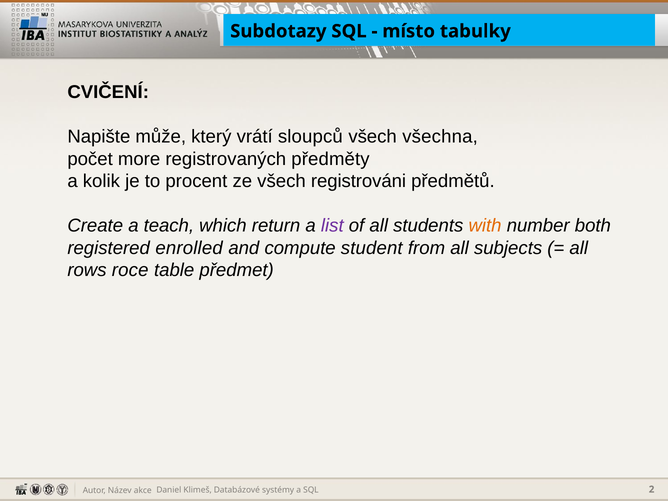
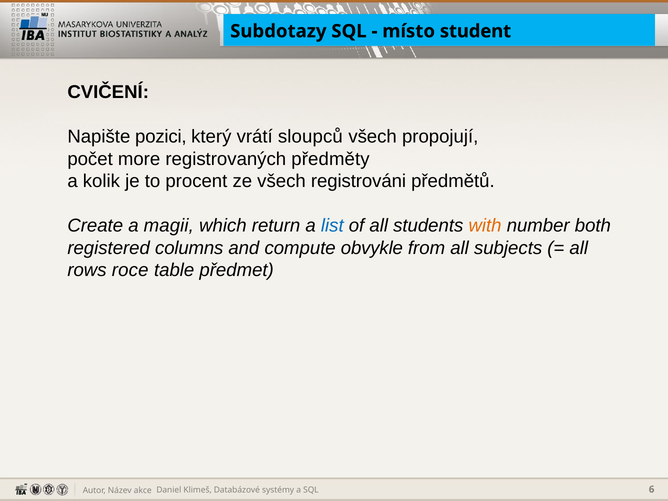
tabulky: tabulky -> student (475, 31)
může: může -> pozici (161, 137)
všechna: všechna -> propojují (440, 137)
teach: teach -> magii (169, 226)
list colour: purple -> blue (332, 226)
enrolled: enrolled -> columns (189, 248)
student: student -> obvykle (372, 248)
2: 2 -> 6 (652, 489)
